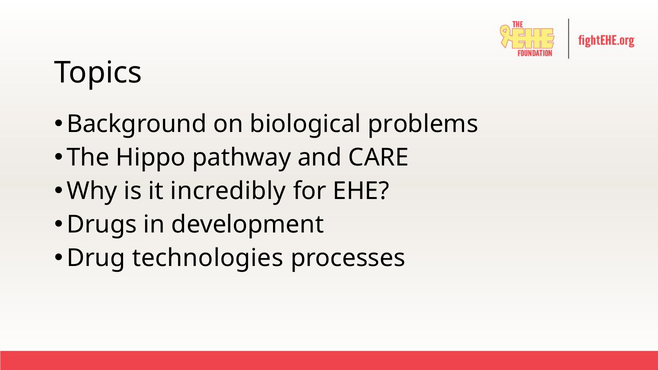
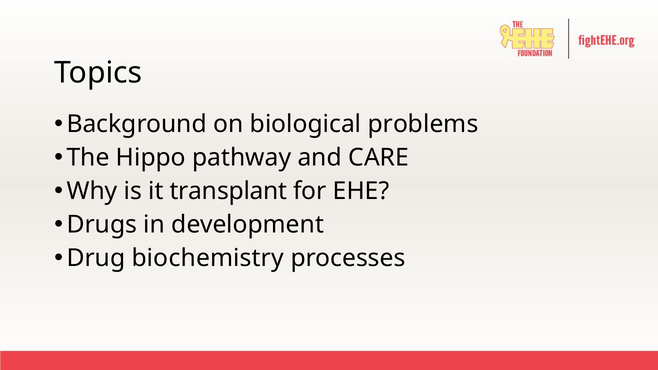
incredibly: incredibly -> transplant (228, 191)
technologies: technologies -> biochemistry (208, 258)
